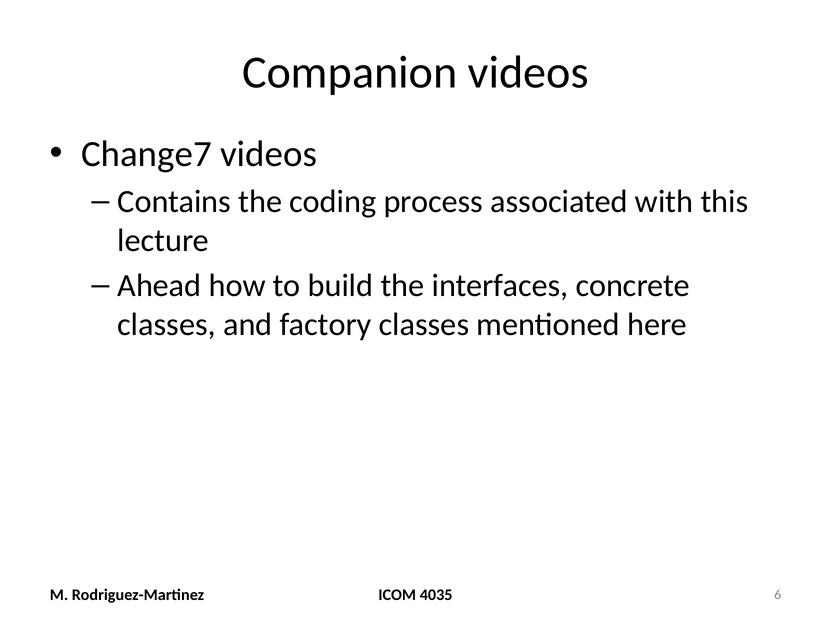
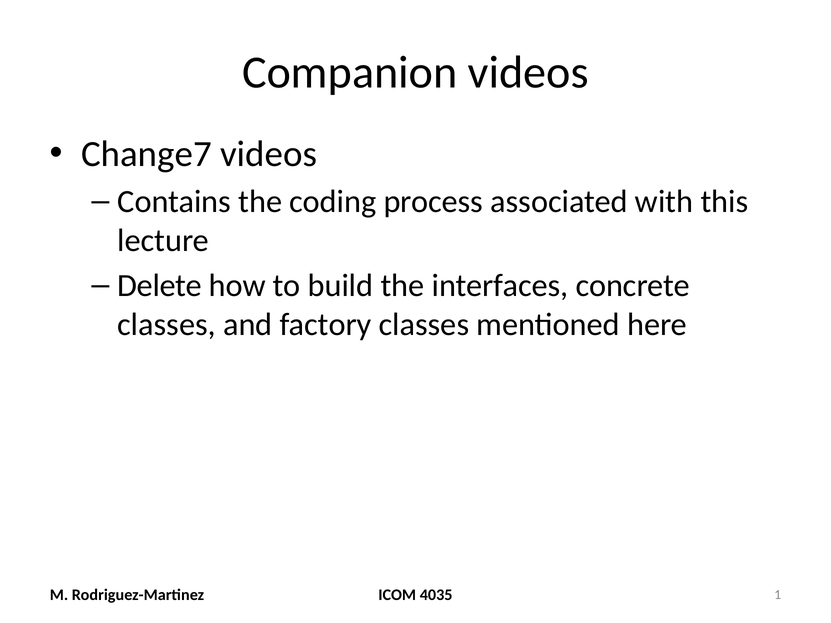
Ahead: Ahead -> Delete (160, 286)
6: 6 -> 1 (778, 595)
